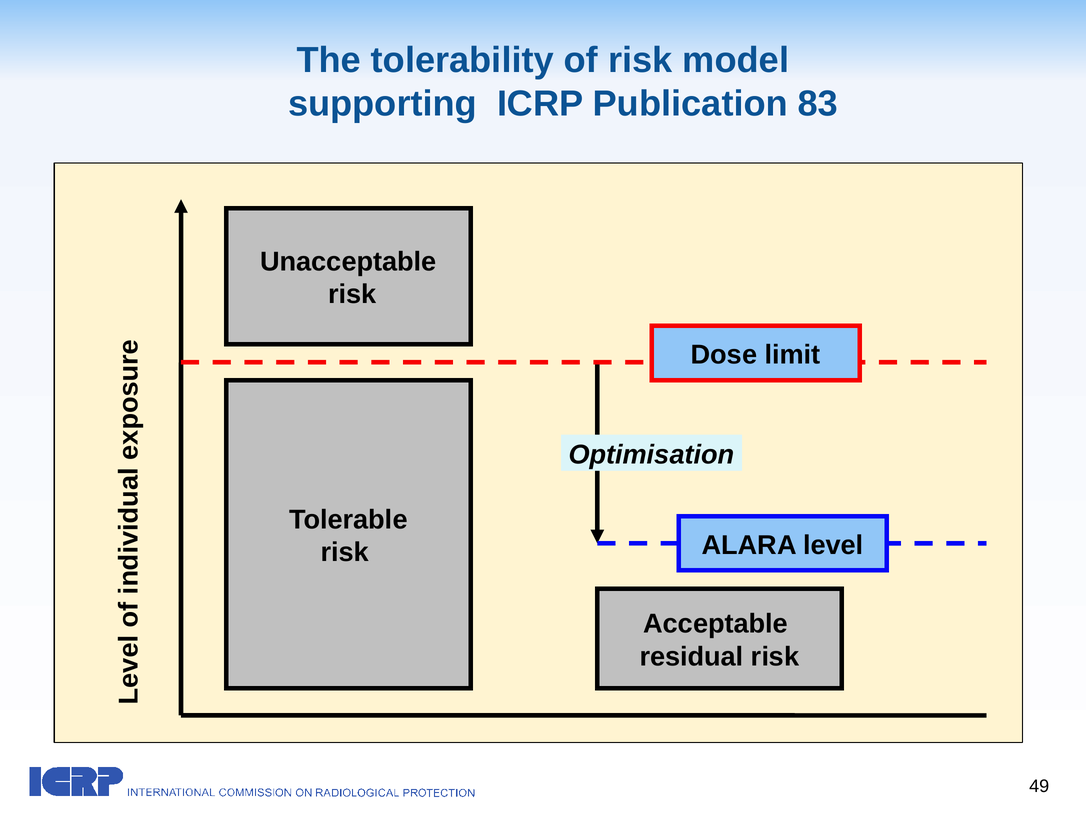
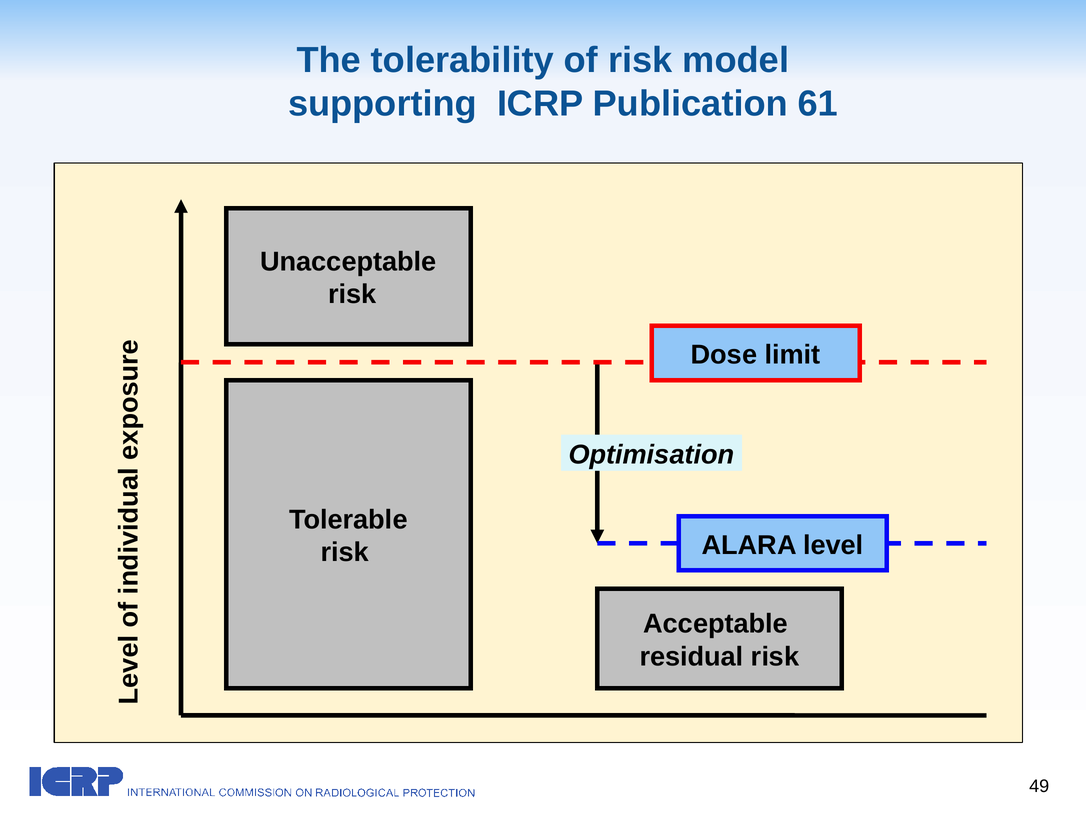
83: 83 -> 61 (818, 104)
